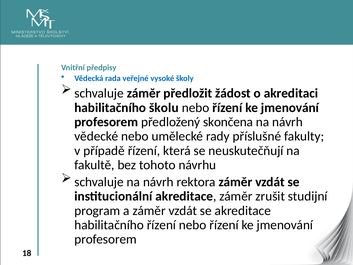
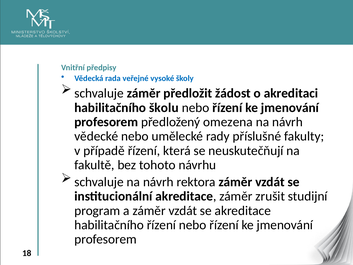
skončena: skončena -> omezena (228, 122)
